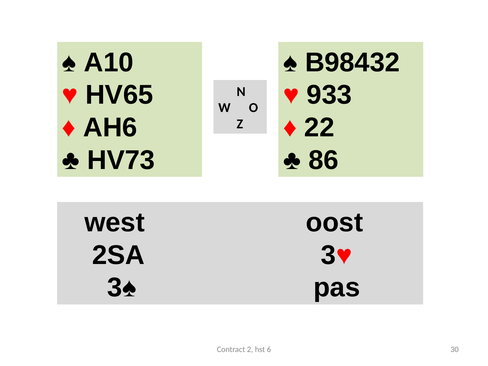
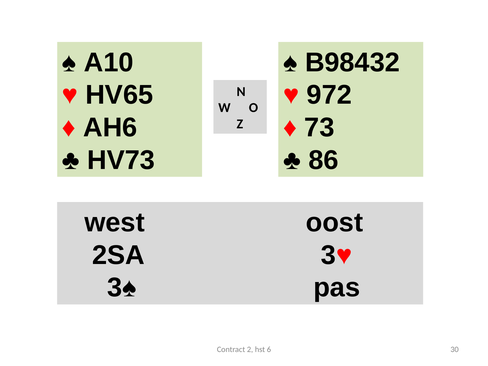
933: 933 -> 972 (329, 95)
22: 22 -> 73 (319, 128)
